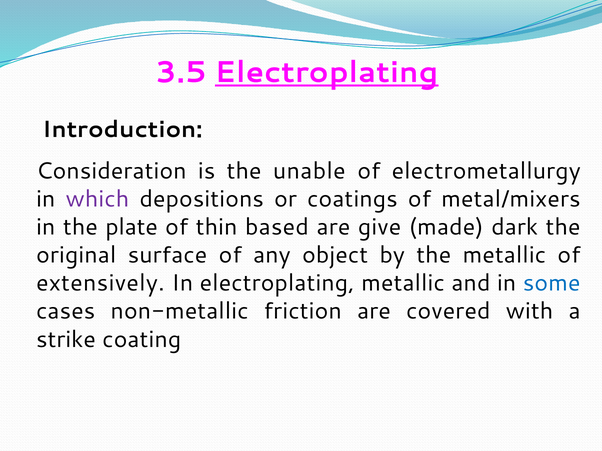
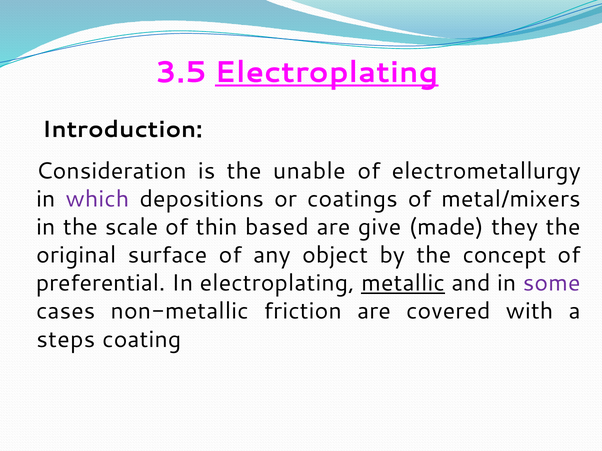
plate: plate -> scale (132, 227)
dark: dark -> they (515, 227)
the metallic: metallic -> concept (504, 255)
extensively: extensively -> preferential (101, 283)
metallic underline: none -> present (403, 283)
some colour: blue -> purple (552, 283)
strike: strike -> steps (66, 340)
